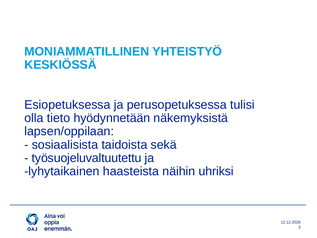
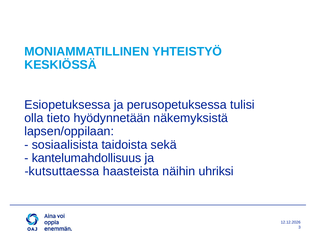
työsuojeluvaltuutettu: työsuojeluvaltuutettu -> kantelumahdollisuus (87, 158)
lyhytaikainen: lyhytaikainen -> kutsuttaessa (62, 171)
